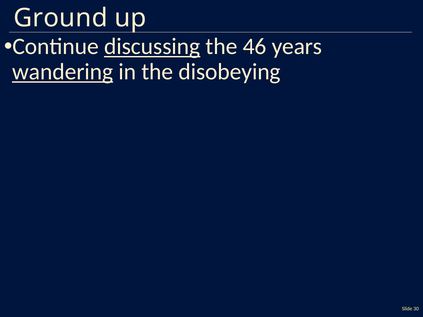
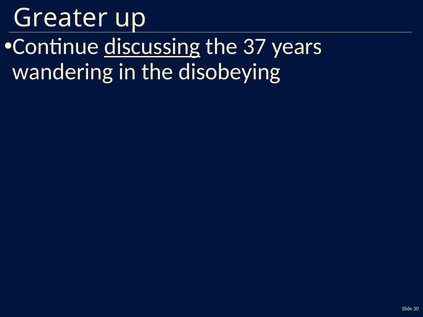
Ground: Ground -> Greater (60, 18)
46: 46 -> 37 (255, 47)
wandering underline: present -> none (63, 72)
